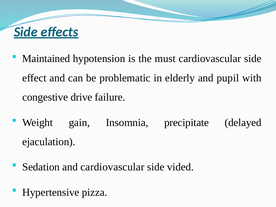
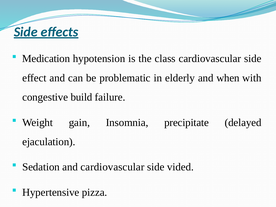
Maintained: Maintained -> Medication (46, 59)
must: must -> class (165, 59)
pupil: pupil -> when (228, 78)
drive: drive -> build (81, 97)
